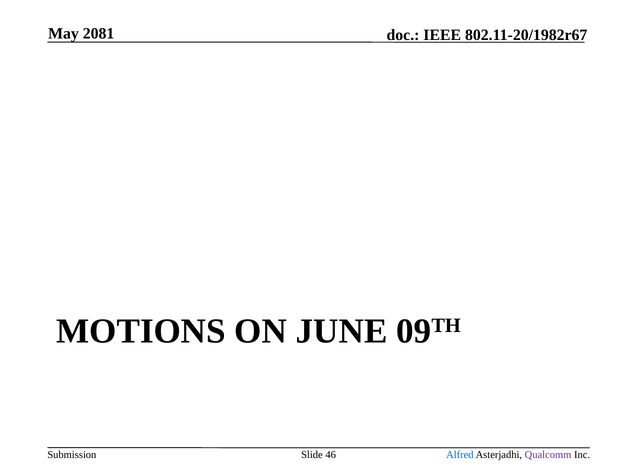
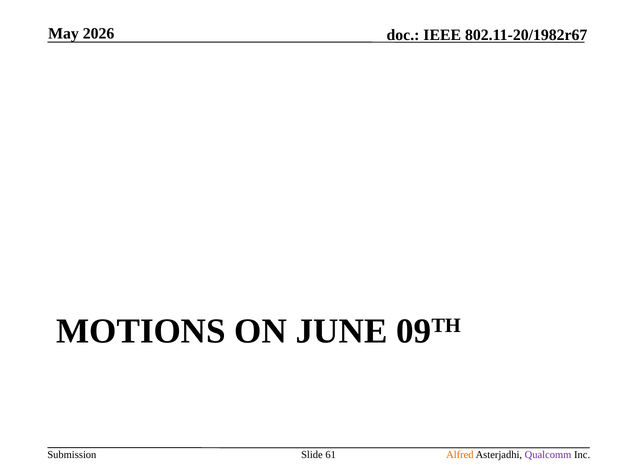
2081: 2081 -> 2026 (99, 34)
46: 46 -> 61 (331, 455)
Alfred colour: blue -> orange (460, 455)
